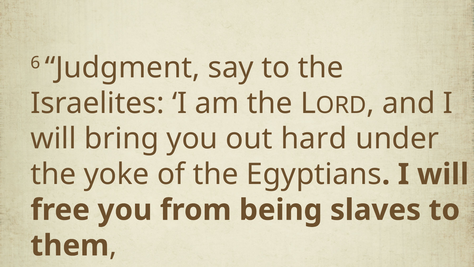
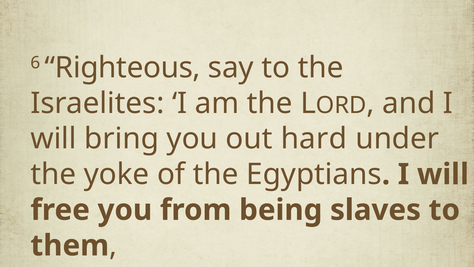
Judgment: Judgment -> Righteous (123, 68)
